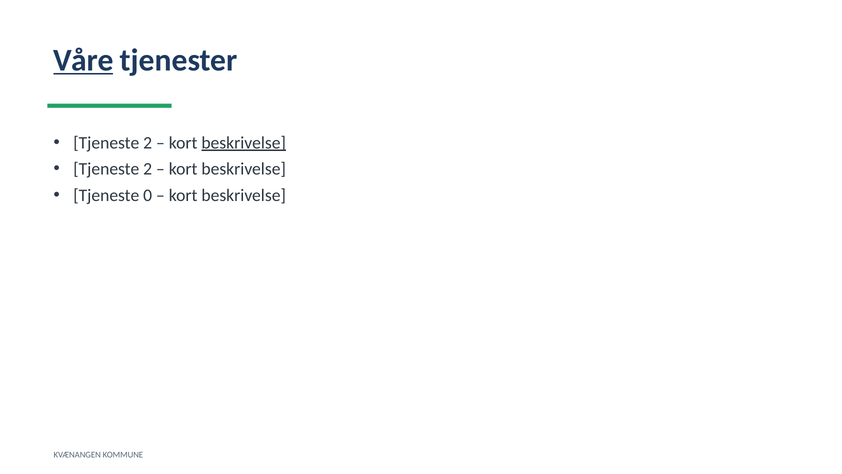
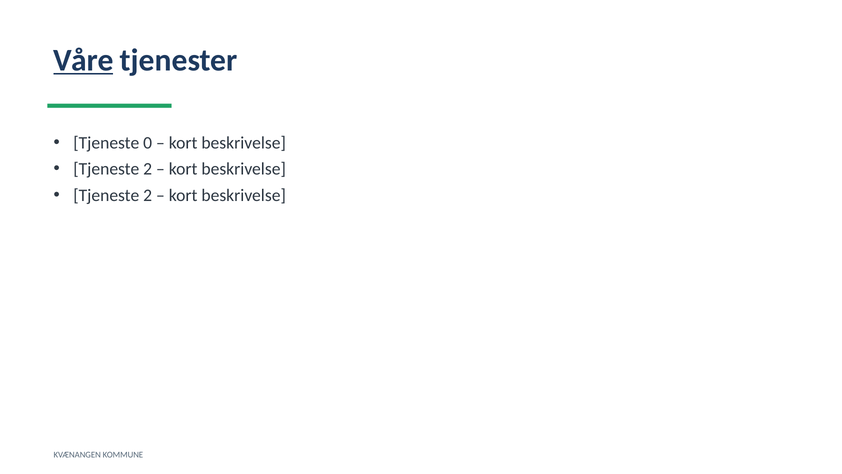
2: 2 -> 0 (148, 143)
beskrivelse underline: present -> none (244, 143)
0: 0 -> 2 (148, 195)
